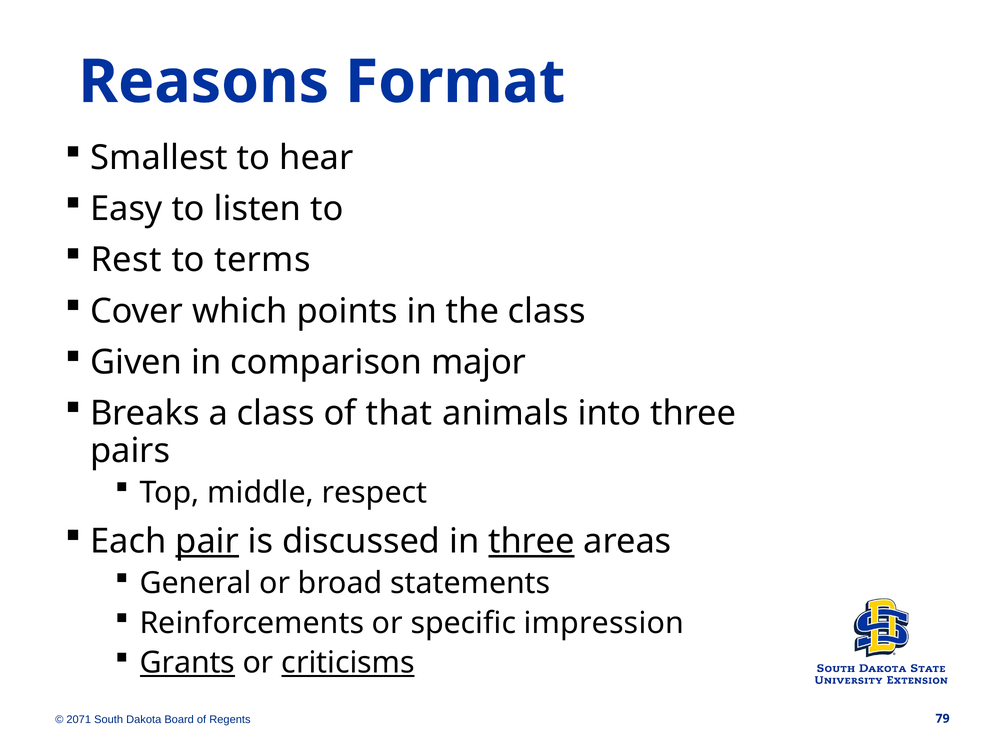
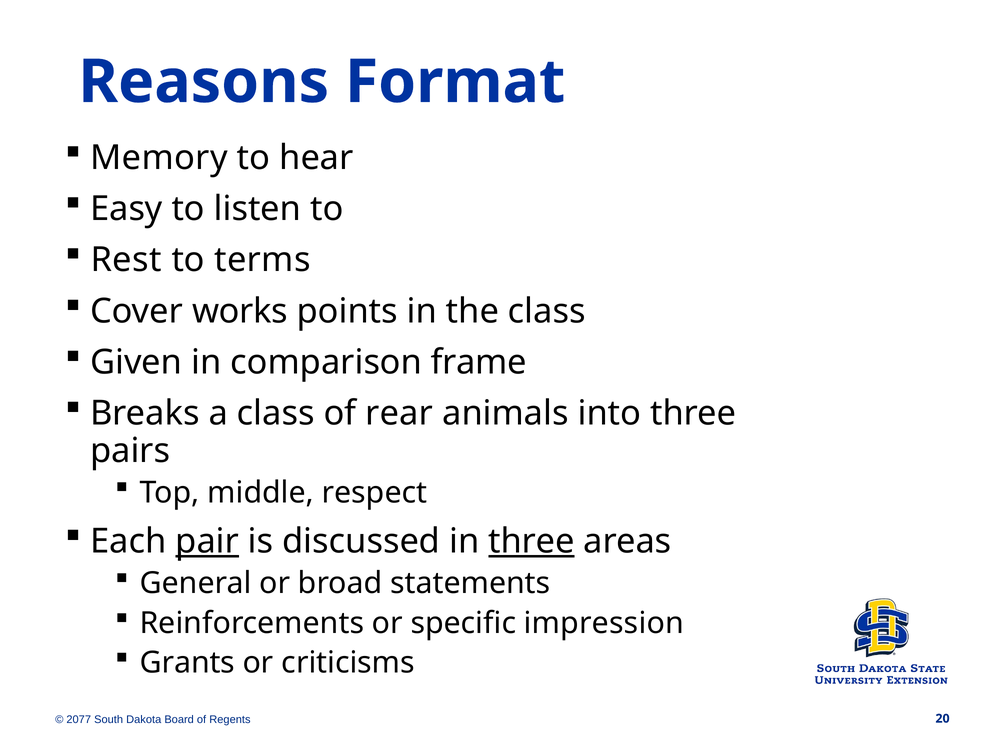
Smallest: Smallest -> Memory (159, 158)
which: which -> works (240, 311)
major: major -> frame (479, 362)
that: that -> rear (399, 413)
Grants underline: present -> none (187, 662)
criticisms underline: present -> none (348, 662)
2071: 2071 -> 2077 (79, 719)
79: 79 -> 20 (943, 718)
